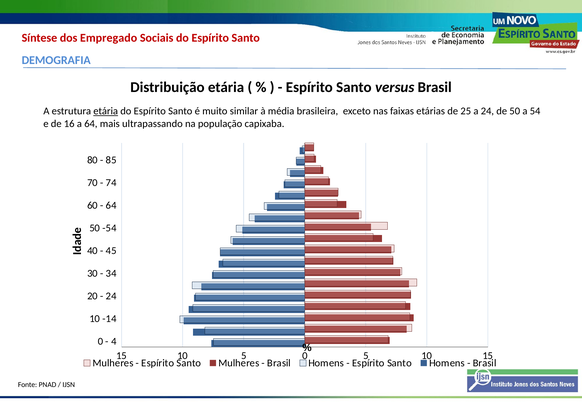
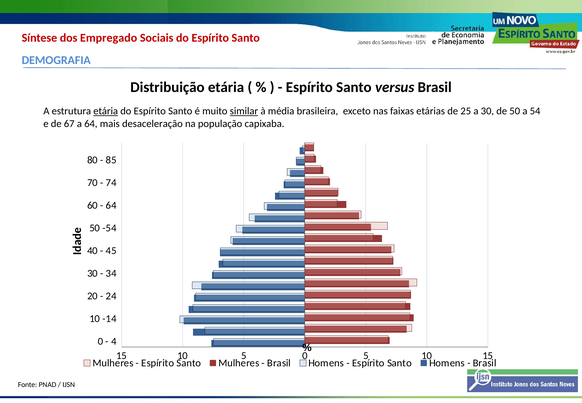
similar underline: none -> present (244, 111)
a 24: 24 -> 30 (487, 111)
16: 16 -> 67 (69, 124)
ultrapassando: ultrapassando -> desaceleração (152, 124)
